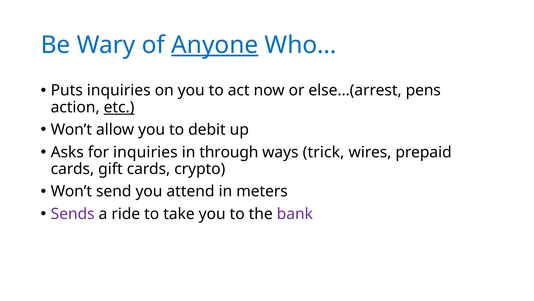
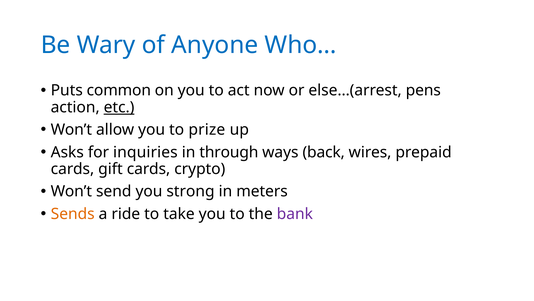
Anyone underline: present -> none (215, 45)
Puts inquiries: inquiries -> common (119, 90)
debit: debit -> prize (207, 129)
trick: trick -> back (324, 152)
attend: attend -> strong (191, 191)
Sends colour: purple -> orange (73, 213)
